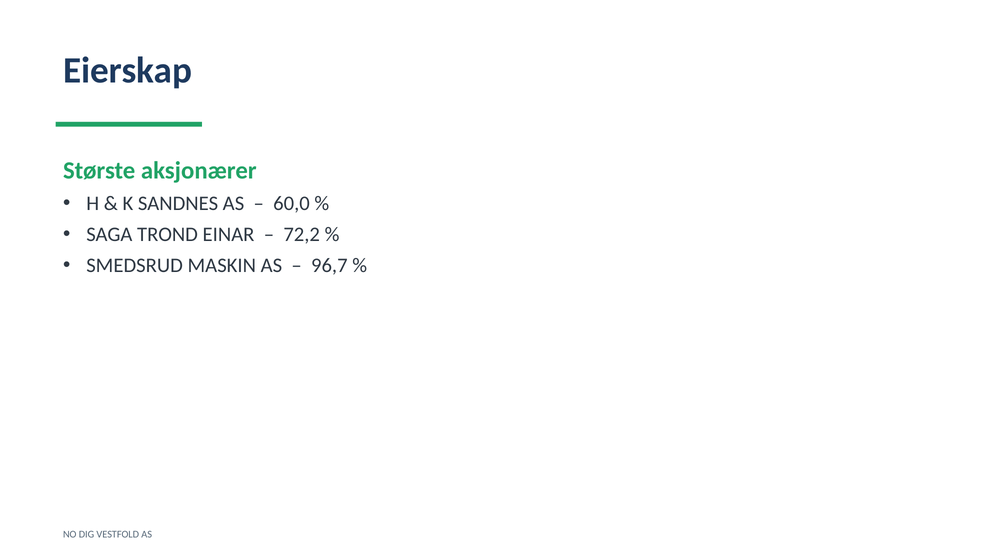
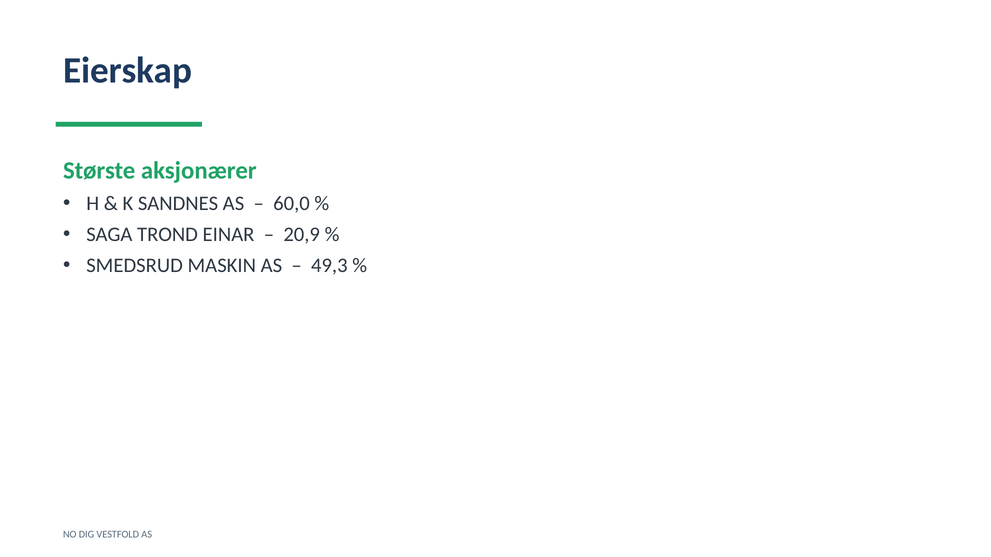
72,2: 72,2 -> 20,9 (302, 235)
96,7: 96,7 -> 49,3 (329, 266)
